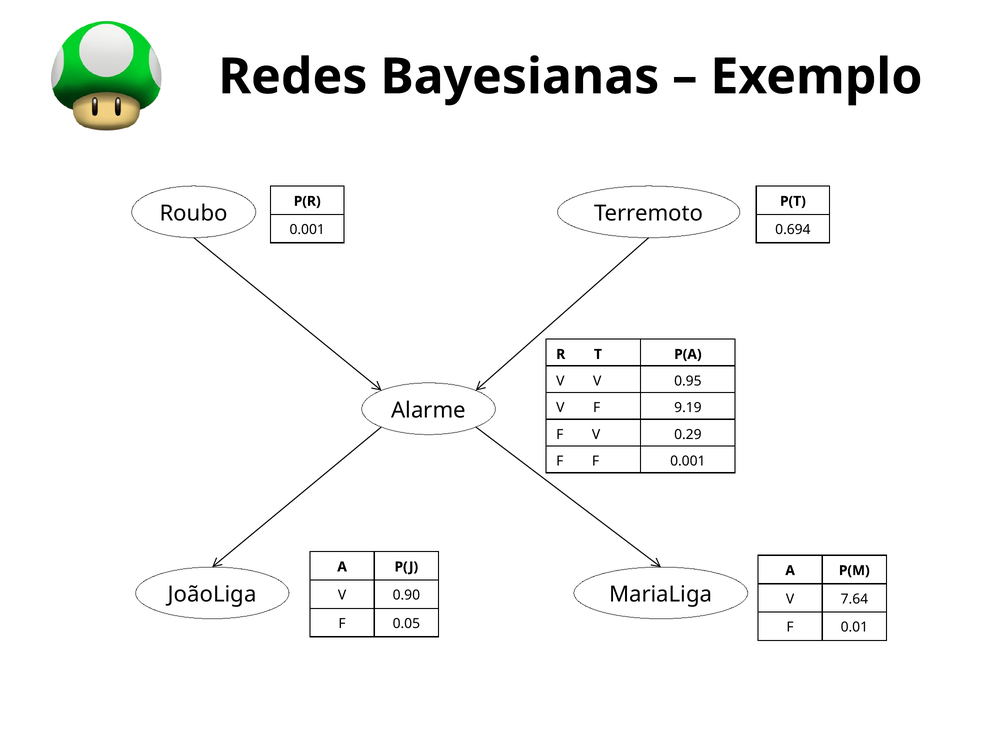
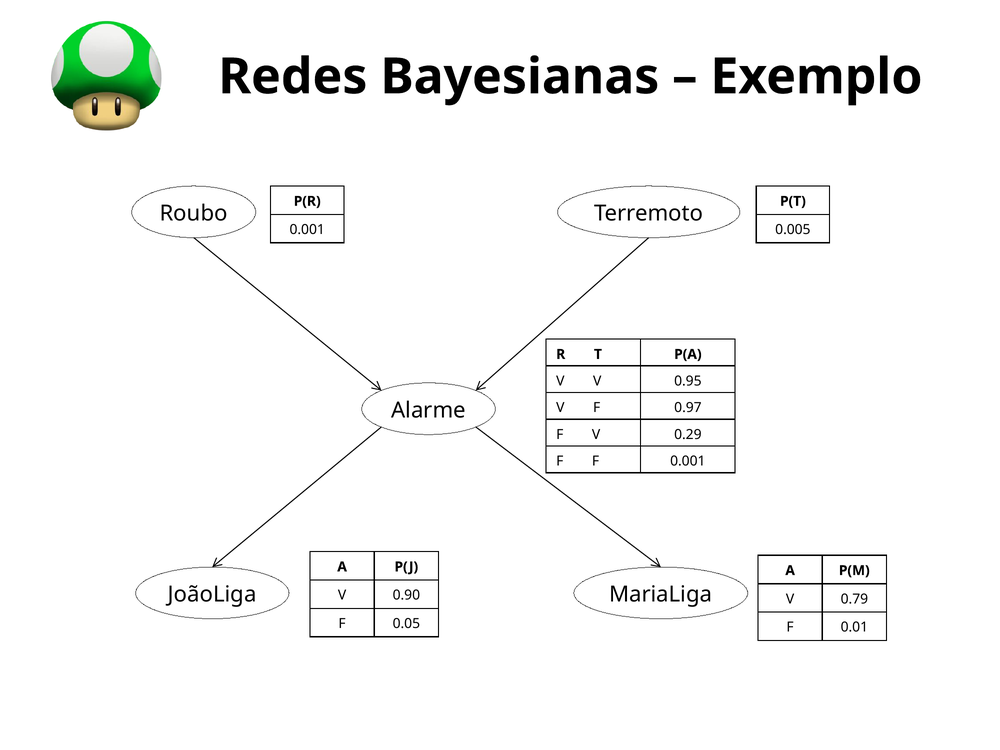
0.694: 0.694 -> 0.005 (793, 230)
9.19: 9.19 -> 0.97 (688, 408)
7.64: 7.64 -> 0.79 (854, 599)
